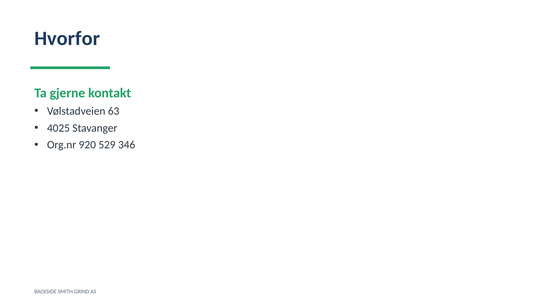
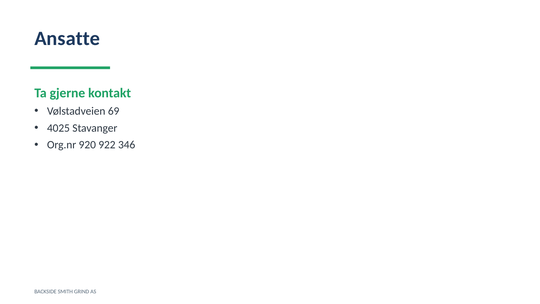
Hvorfor: Hvorfor -> Ansatte (67, 39)
63: 63 -> 69 (114, 111)
529: 529 -> 922 (107, 145)
